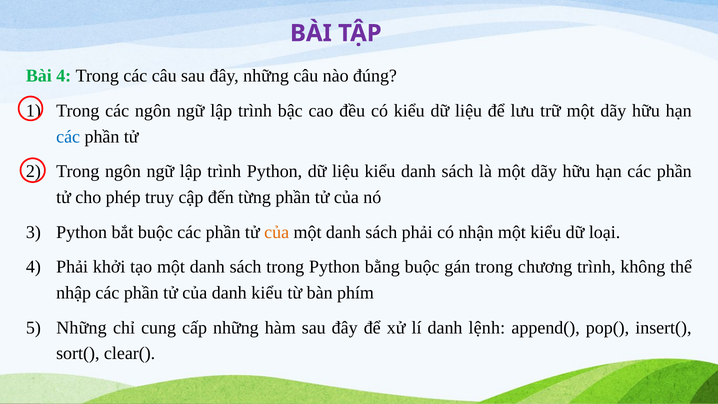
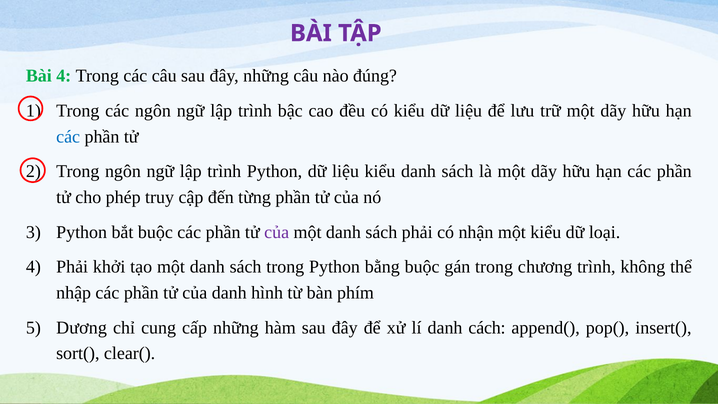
của colour: orange -> purple (277, 232)
danh kiểu: kiểu -> hình (267, 293)
Những: Những -> Dương (82, 328)
lệnh: lệnh -> cách (487, 328)
